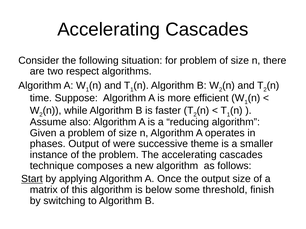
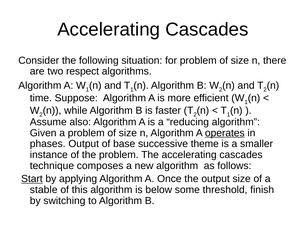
operates underline: none -> present (225, 133)
were: were -> base (124, 144)
matrix: matrix -> stable (44, 190)
